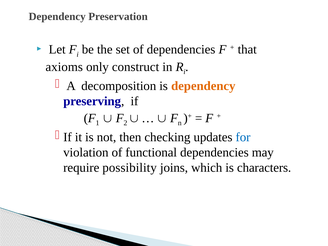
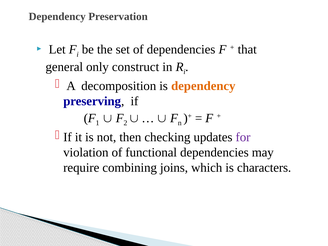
axioms: axioms -> general (64, 67)
for colour: blue -> purple (243, 137)
possibility: possibility -> combining (130, 168)
